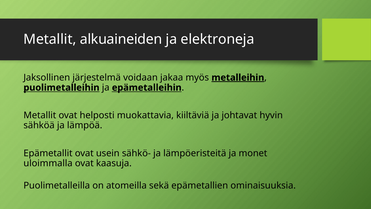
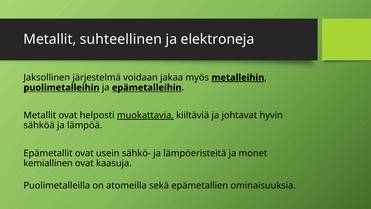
alkuaineiden: alkuaineiden -> suhteellinen (121, 39)
muokattavia underline: none -> present (145, 115)
uloimmalla: uloimmalla -> kemiallinen (48, 163)
